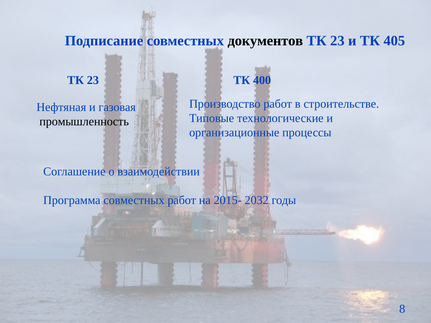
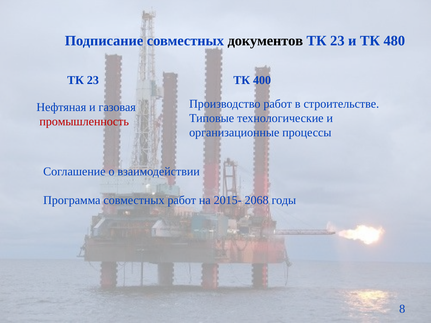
405: 405 -> 480 (394, 41)
промышленность colour: black -> red (84, 122)
2032: 2032 -> 2068 (257, 201)
